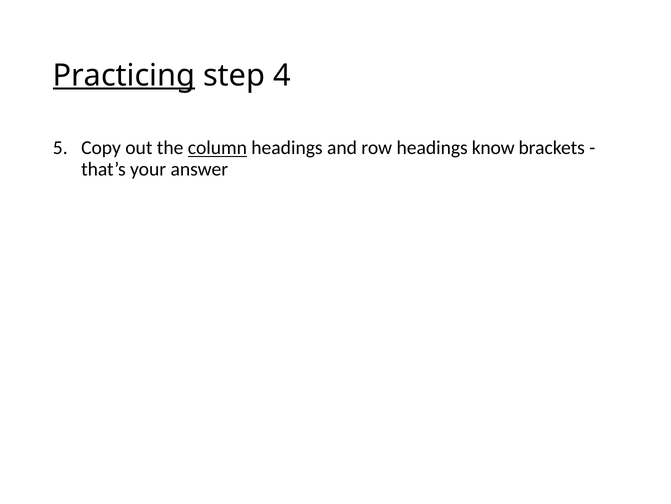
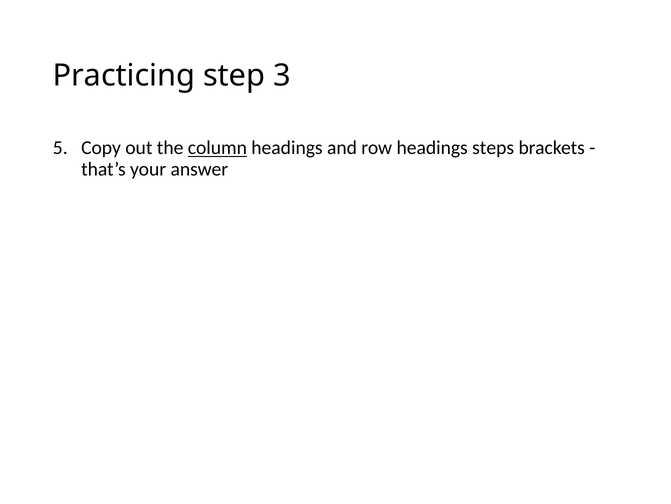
Practicing underline: present -> none (124, 75)
4: 4 -> 3 (282, 75)
know: know -> steps (493, 148)
